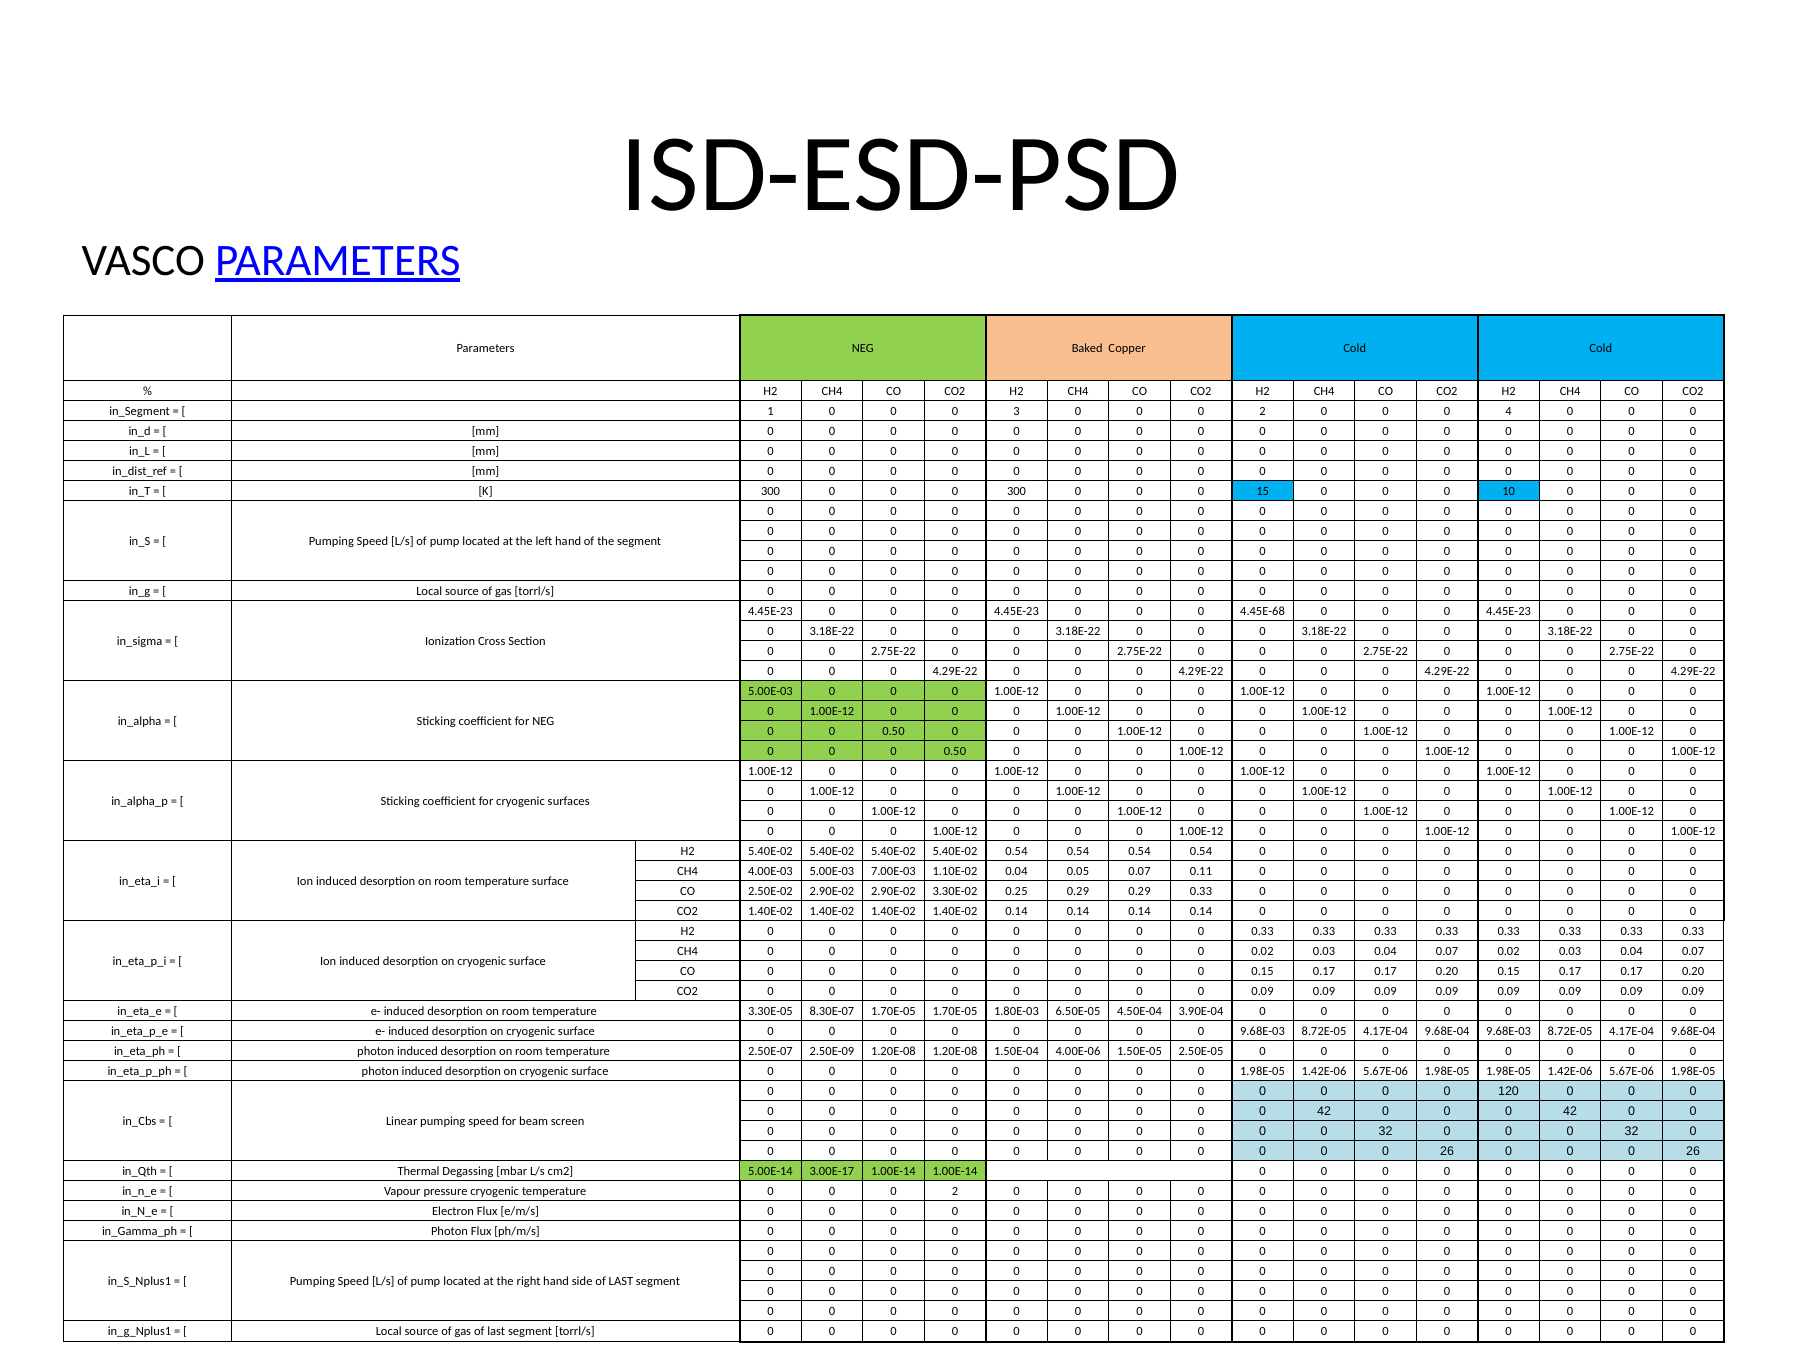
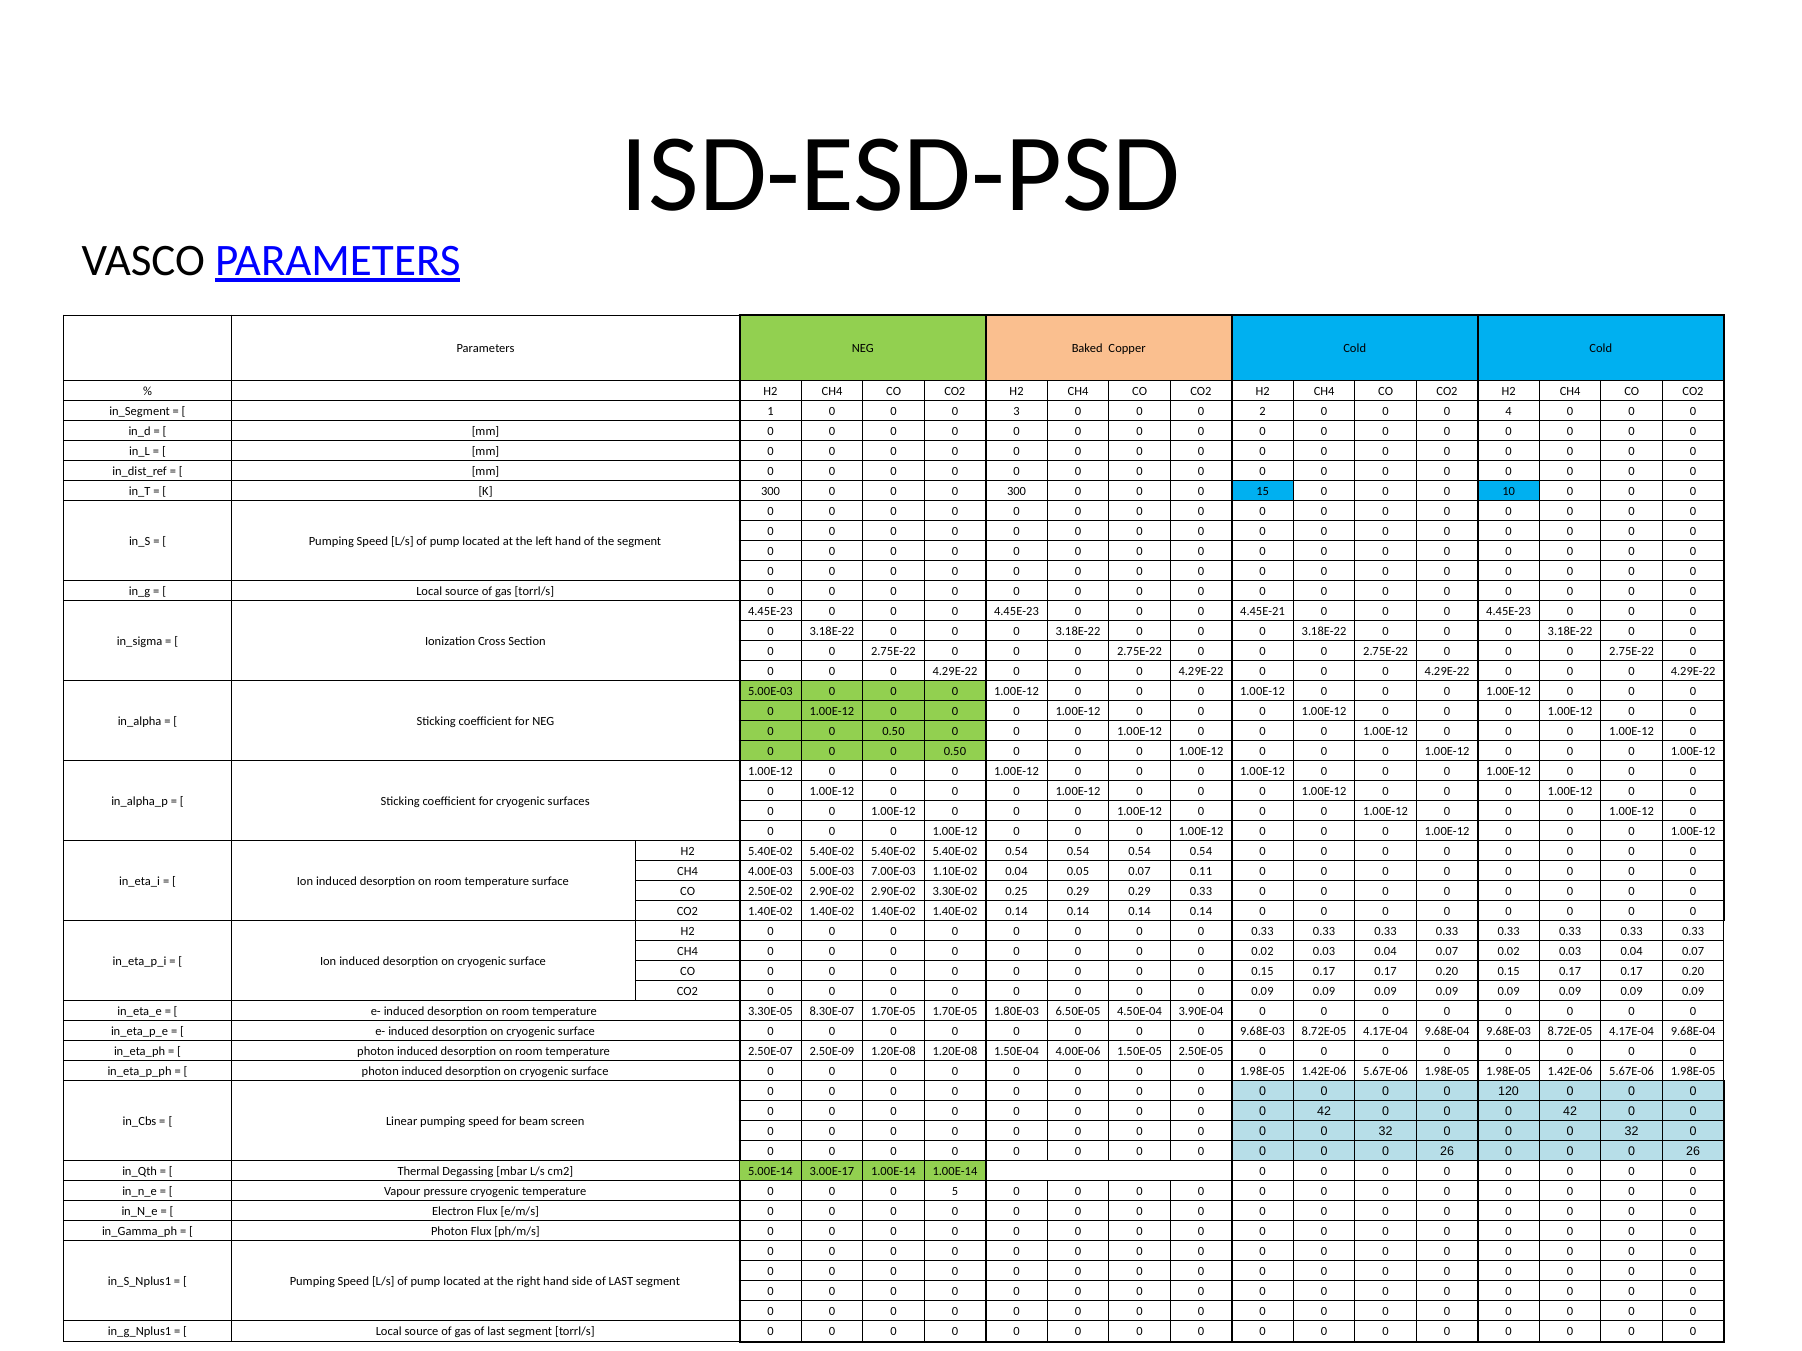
4.45E-68: 4.45E-68 -> 4.45E-21 (1263, 612)
2: 2 -> 5 (955, 1192)
